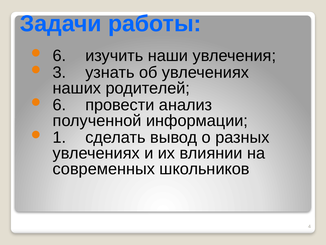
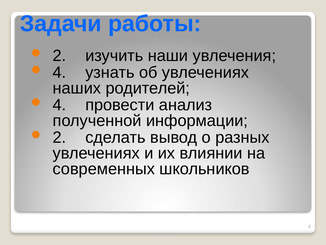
6: 6 -> 2 (59, 56)
3: 3 -> 4 (59, 72)
6: 6 -> 4 (59, 105)
1: 1 -> 2 (59, 137)
